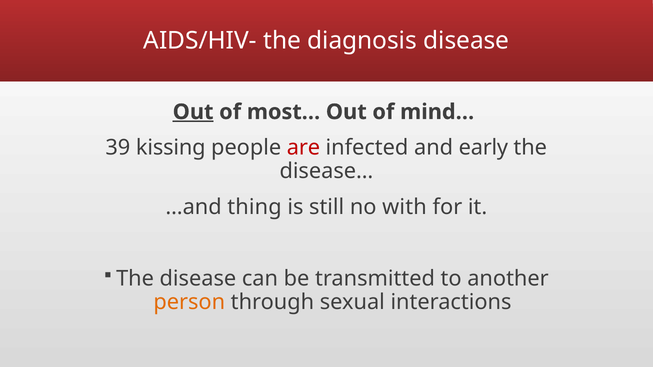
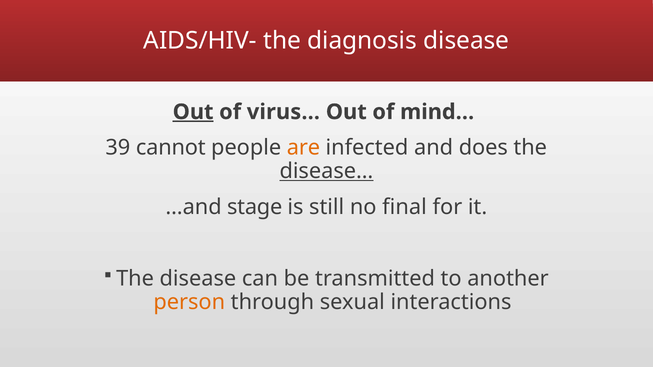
most…: most… -> virus… (283, 112)
kissing: kissing -> cannot (171, 148)
are colour: red -> orange (303, 148)
early: early -> does (483, 148)
disease… underline: none -> present (326, 171)
thing: thing -> stage (255, 207)
with: with -> final (405, 207)
